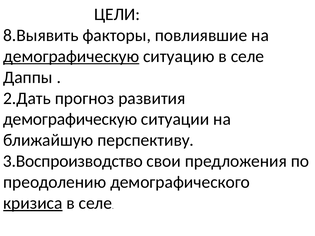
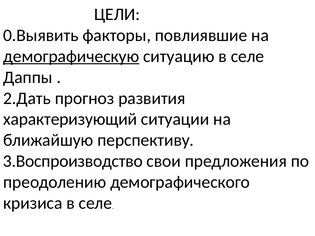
8.Выявить: 8.Выявить -> 0.Выявить (41, 35)
демографическую: демографическую -> характеризующий (70, 119)
кризиса underline: present -> none (33, 203)
